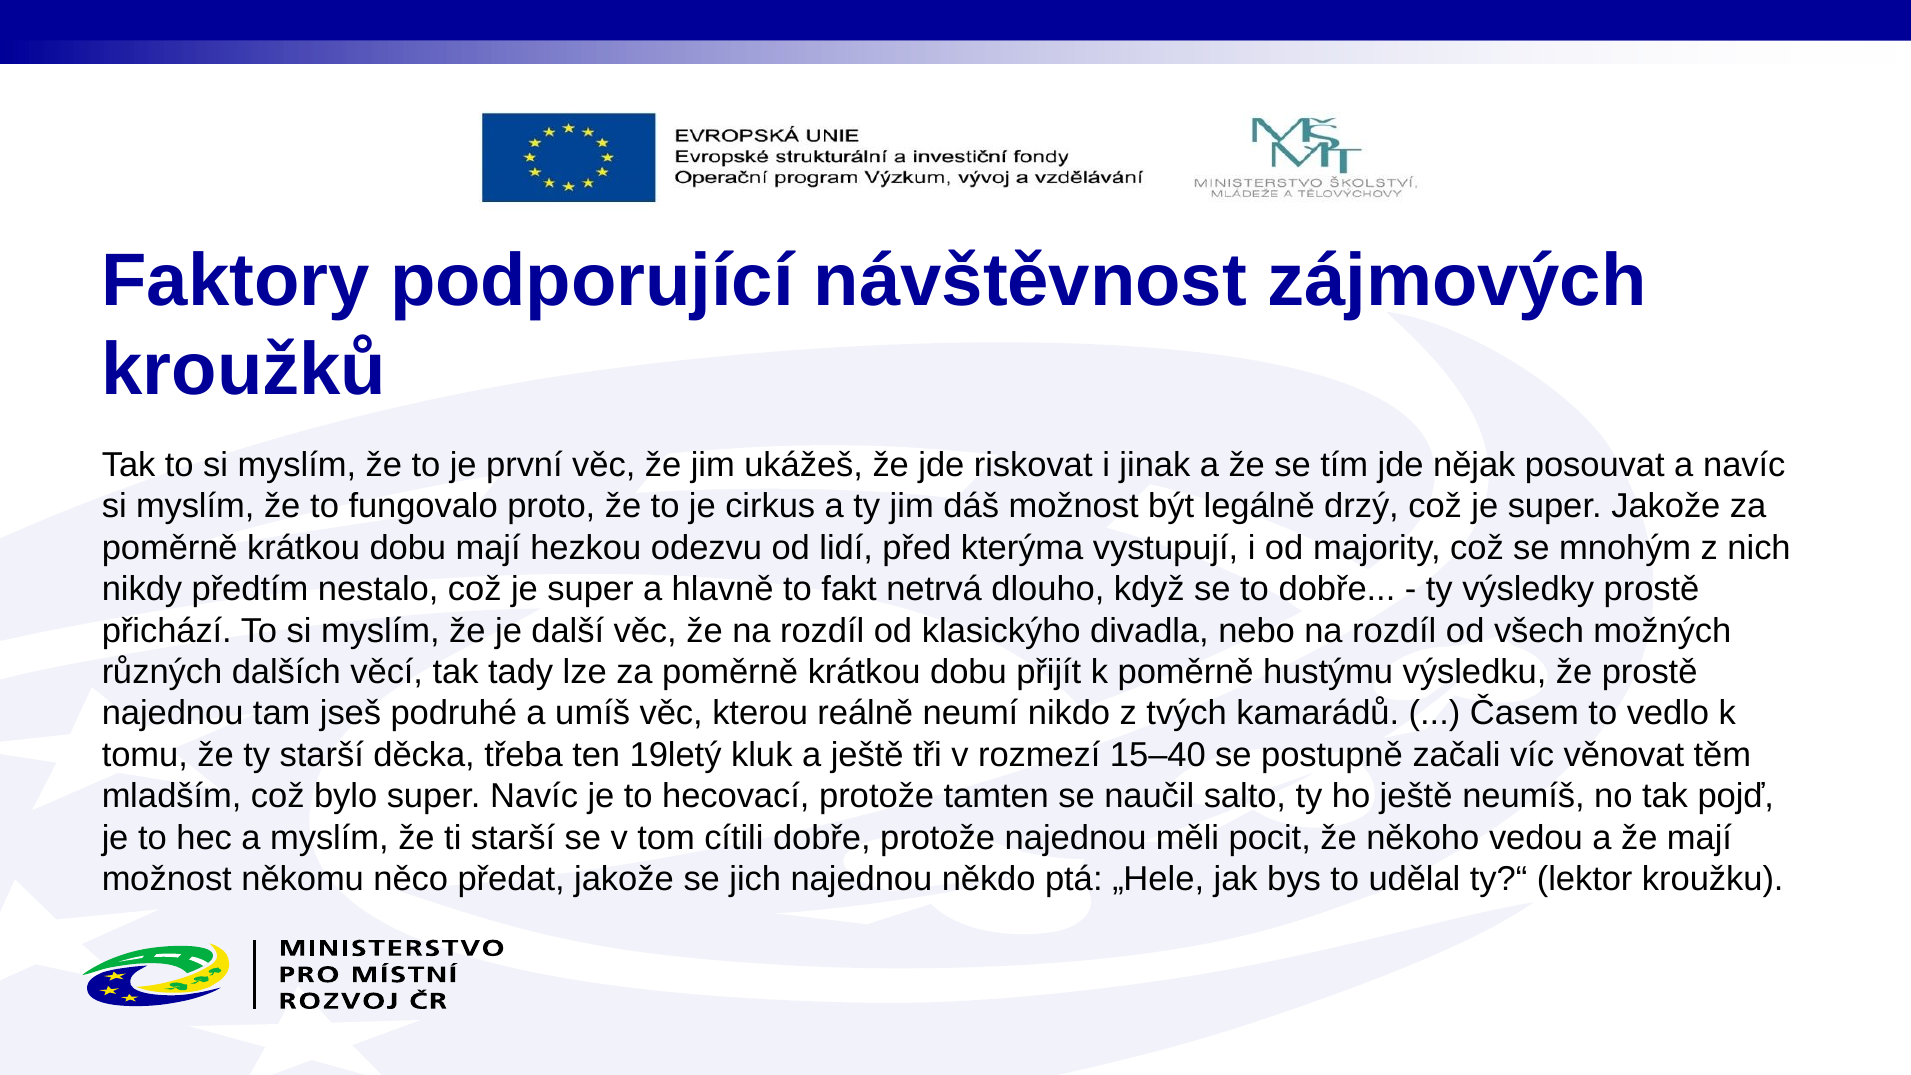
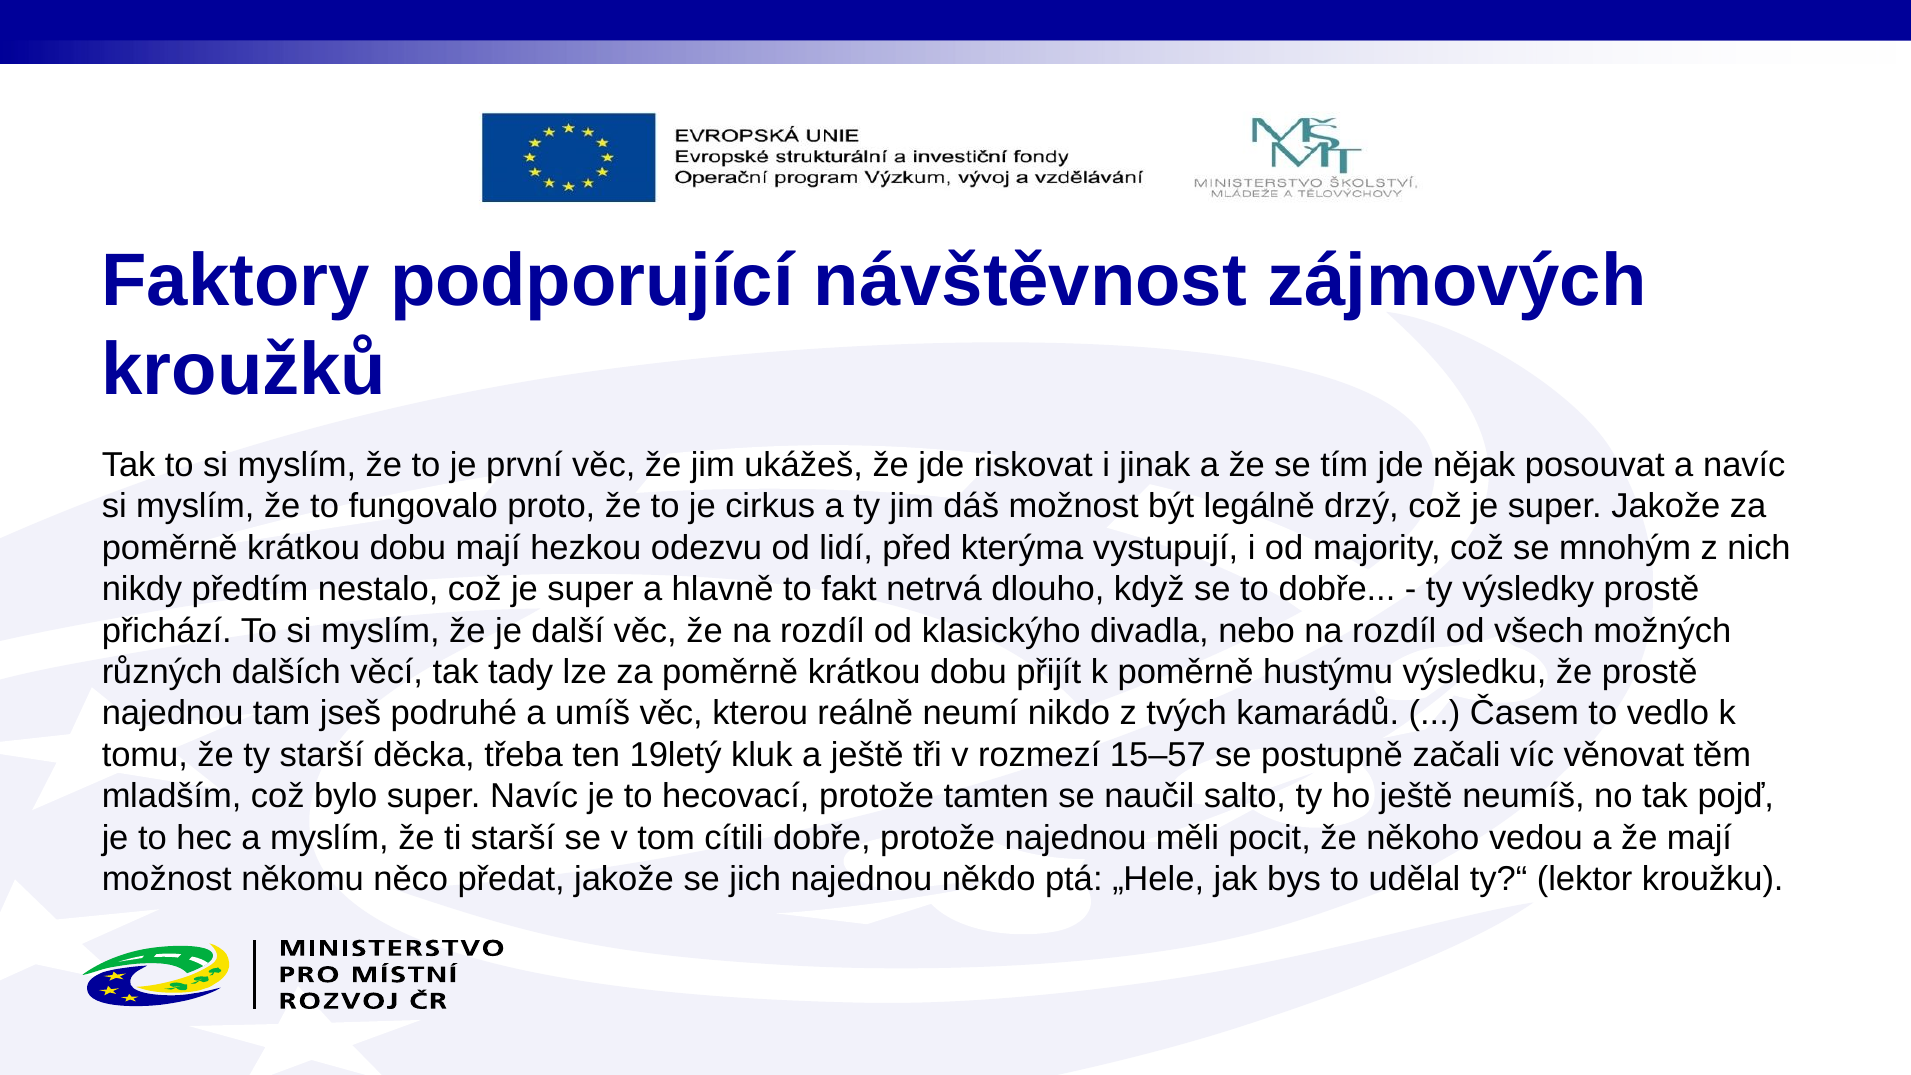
15–40: 15–40 -> 15–57 (1158, 755)
